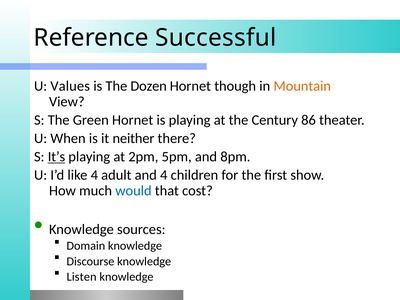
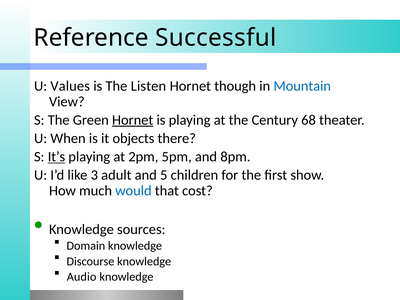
Dozen: Dozen -> Listen (148, 86)
Mountain colour: orange -> blue (302, 86)
Hornet underline: none -> present (133, 120)
86: 86 -> 68 (309, 120)
neither: neither -> objects (133, 138)
like 4: 4 -> 3 (94, 175)
and 4: 4 -> 5 (164, 175)
Listen: Listen -> Audio (82, 277)
